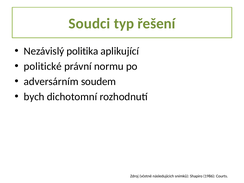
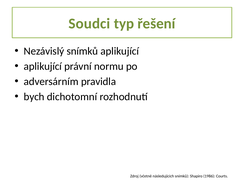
Nezávislý politika: politika -> snímků (82, 51)
politické: politické -> aplikující (43, 66)
soudem: soudem -> pravidla (99, 82)
